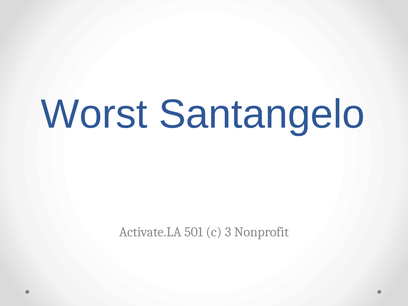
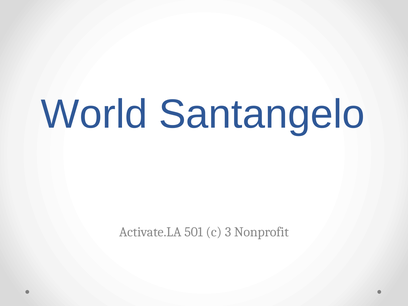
Worst: Worst -> World (94, 114)
